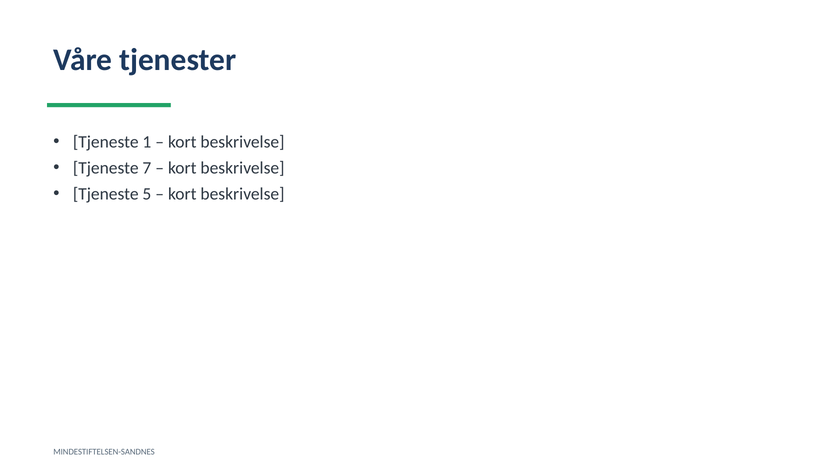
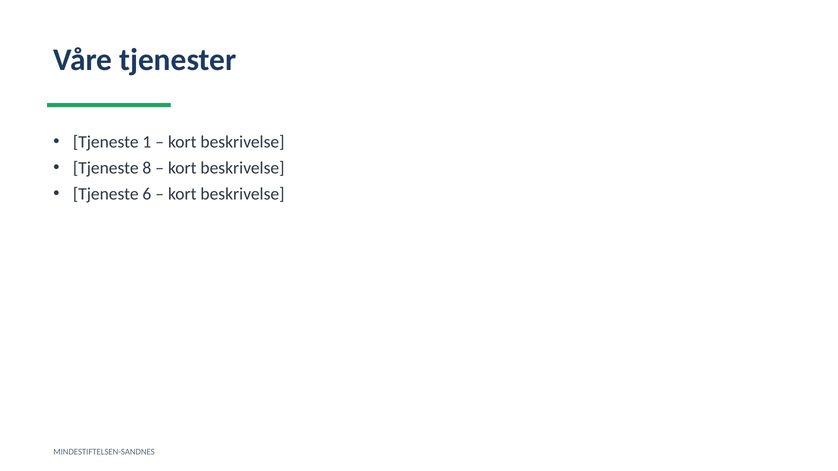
7: 7 -> 8 (147, 168)
5: 5 -> 6 (147, 194)
